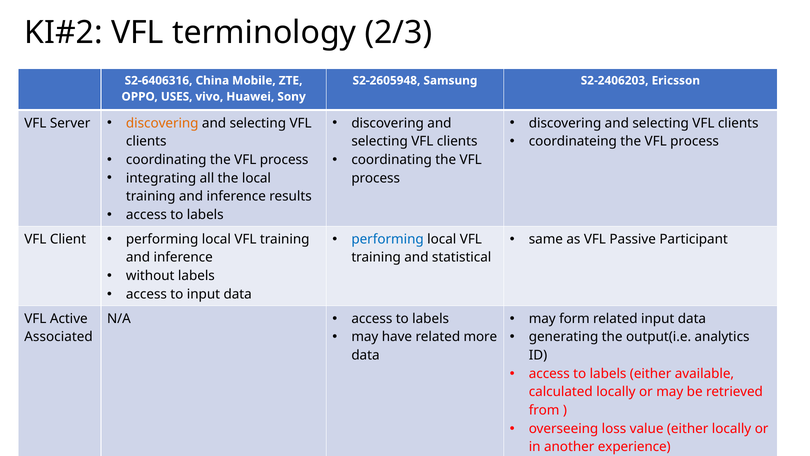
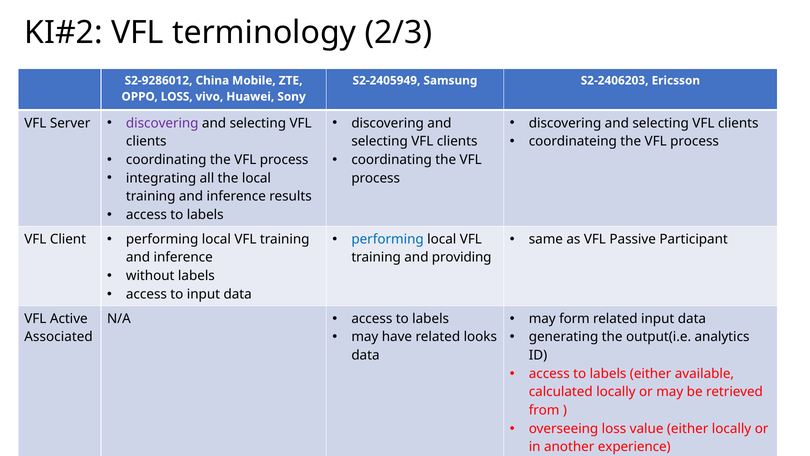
S2-6406316: S2-6406316 -> S2-9286012 (159, 80)
S2-2605948: S2-2605948 -> S2-2405949 (386, 80)
OPPO USES: USES -> LOSS (177, 97)
discovering colour: orange -> purple (162, 123)
statistical: statistical -> providing (462, 257)
more: more -> looks (480, 337)
